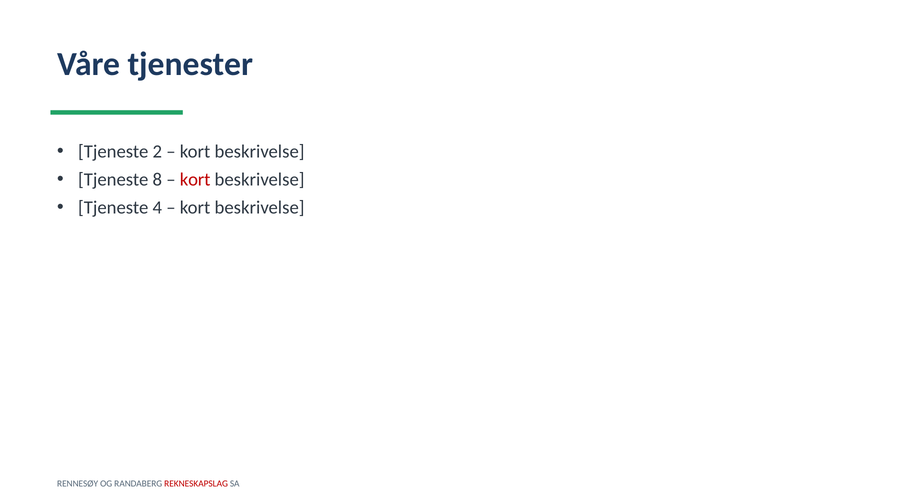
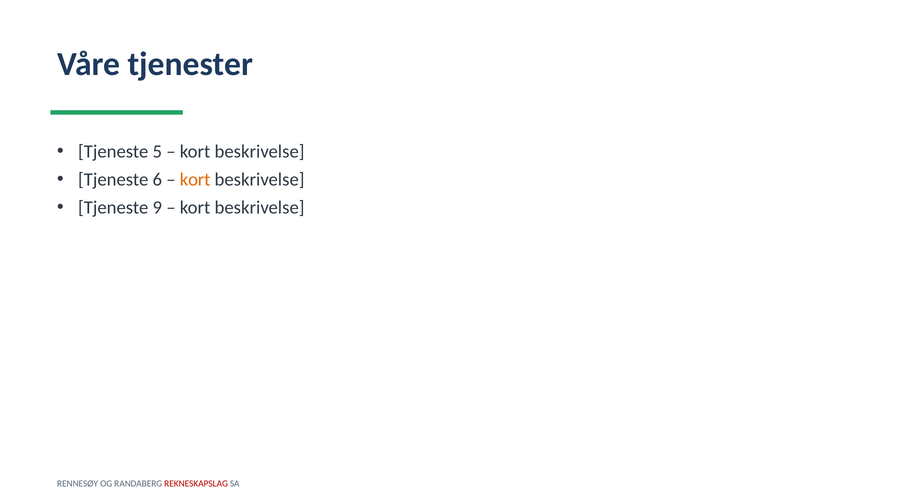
2: 2 -> 5 (157, 152)
8: 8 -> 6 (157, 180)
kort colour: red -> orange (195, 180)
4: 4 -> 9 (157, 208)
